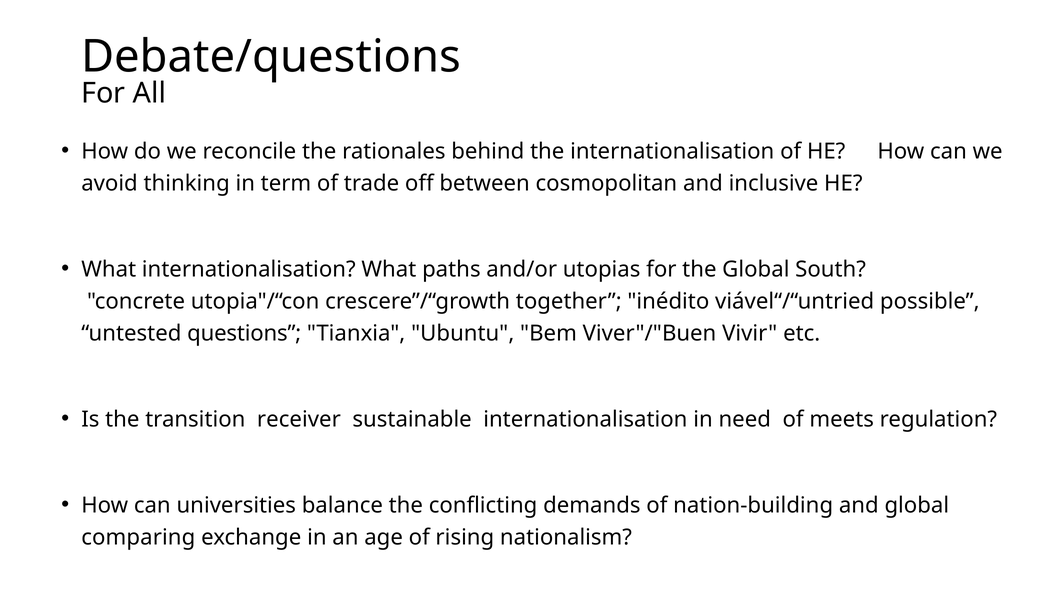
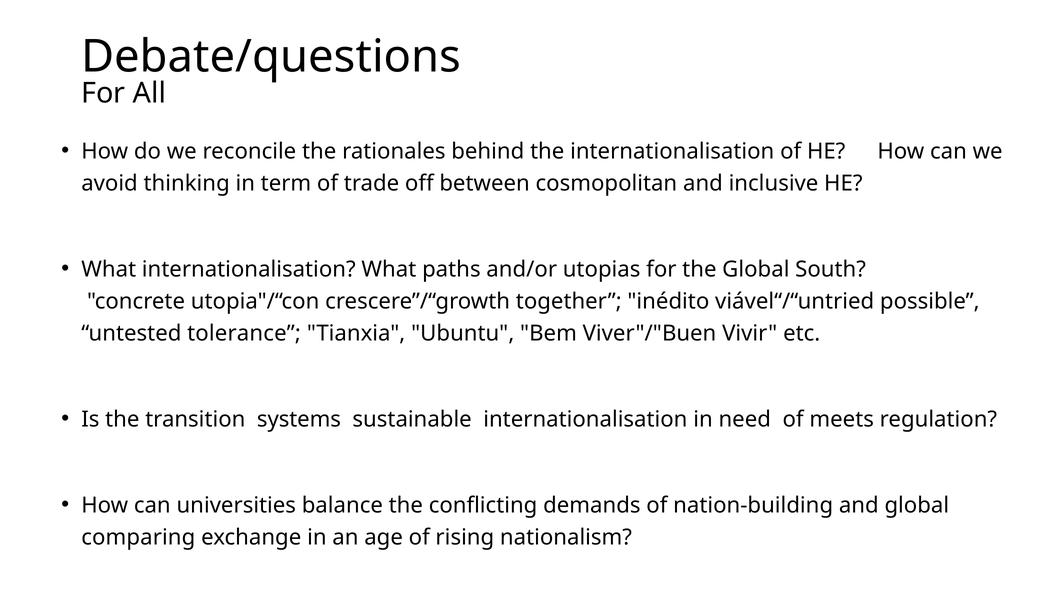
questions: questions -> tolerance (244, 333)
receiver: receiver -> systems (299, 419)
